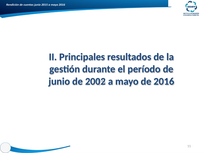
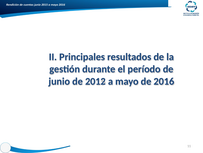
2002: 2002 -> 2012 (95, 81)
